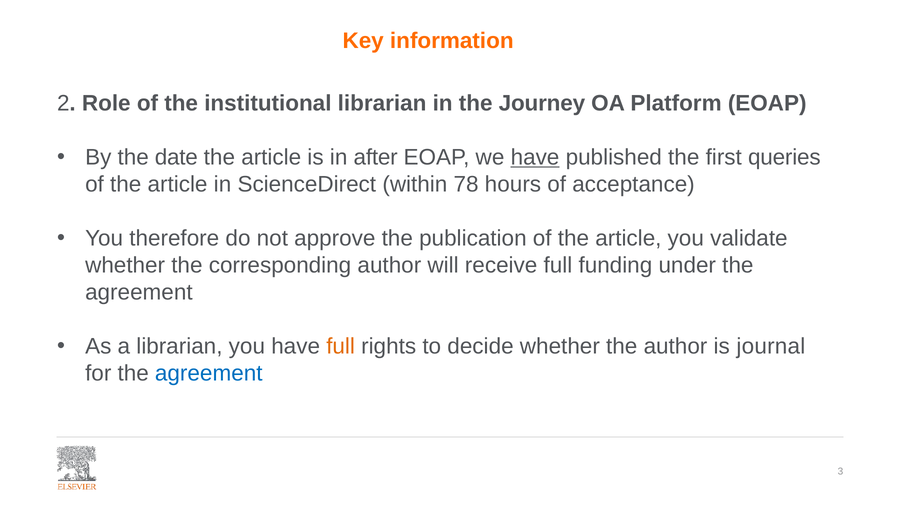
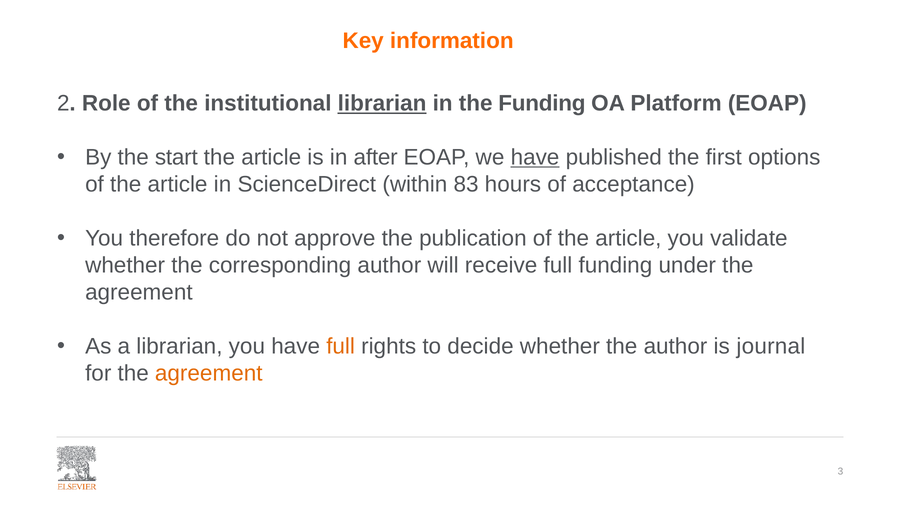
librarian underline: none -> present (382, 103)
the Journey: Journey -> Funding (542, 103)
date: date -> start (176, 157)
queries: queries -> options (784, 157)
78: 78 -> 83 (466, 184)
agreement colour: blue -> orange (209, 373)
